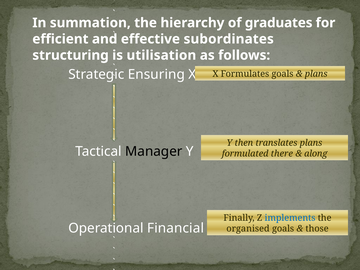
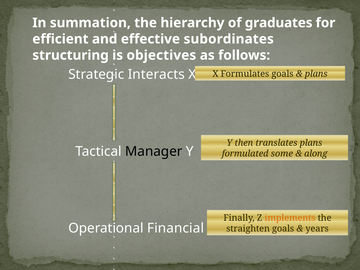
utilisation: utilisation -> objectives (161, 55)
Ensuring: Ensuring -> Interacts (156, 74)
there: there -> some (282, 154)
implements colour: blue -> orange (290, 218)
organised: organised -> straighten (248, 229)
those: those -> years (317, 229)
